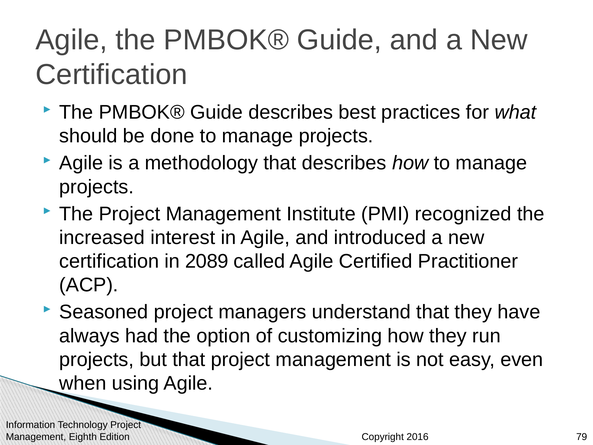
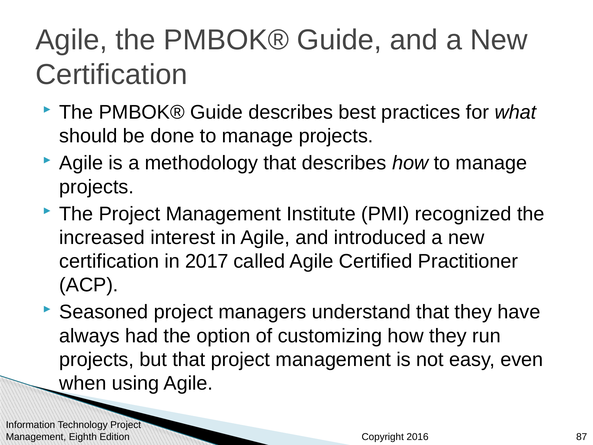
2089: 2089 -> 2017 (207, 261)
79: 79 -> 87 (582, 437)
